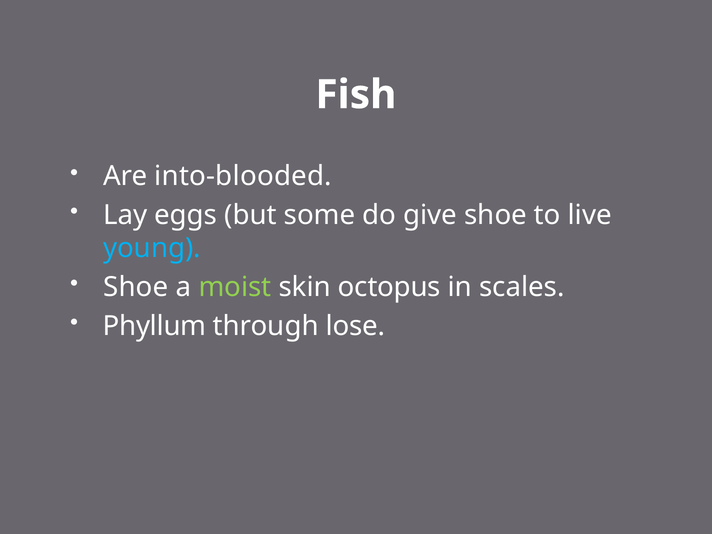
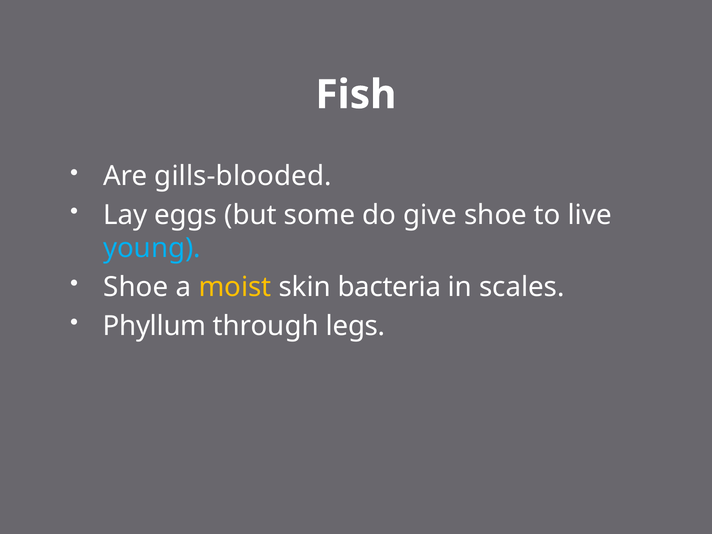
into-blooded: into-blooded -> gills-blooded (243, 176)
moist colour: light green -> yellow (235, 287)
octopus: octopus -> bacteria (389, 287)
lose: lose -> legs (356, 326)
